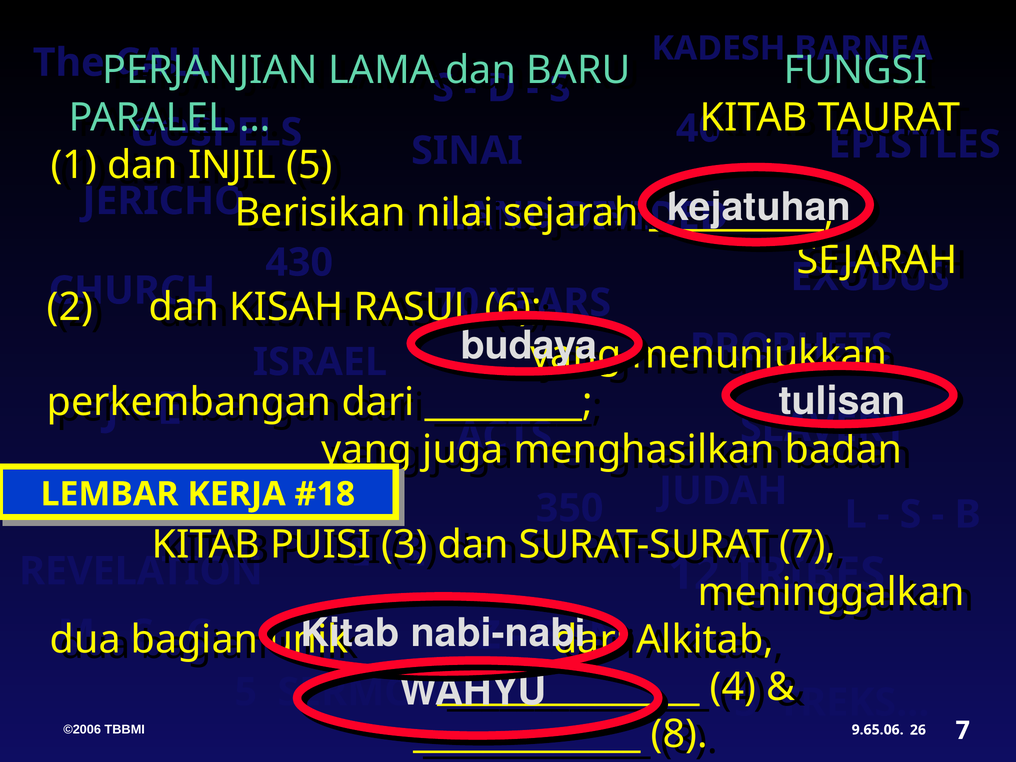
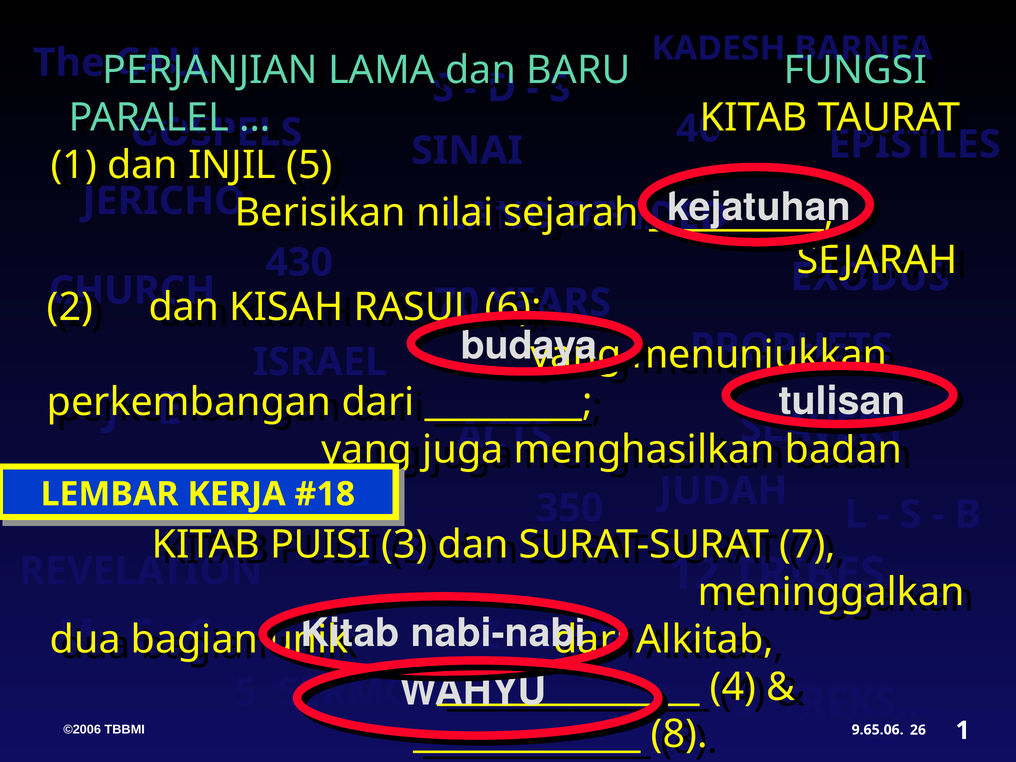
7: 7 -> 1 (963, 730)
